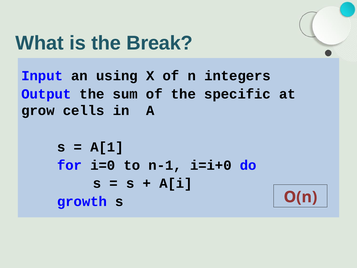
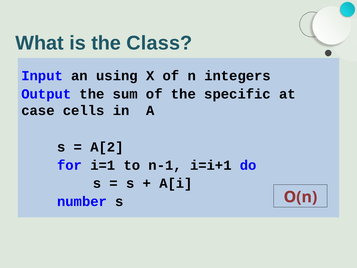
Break: Break -> Class (159, 43)
grow: grow -> case (38, 111)
A[1: A[1 -> A[2 (107, 147)
i=0: i=0 -> i=1 (103, 165)
i=i+0: i=i+0 -> i=i+1 (211, 165)
growth: growth -> number (82, 201)
